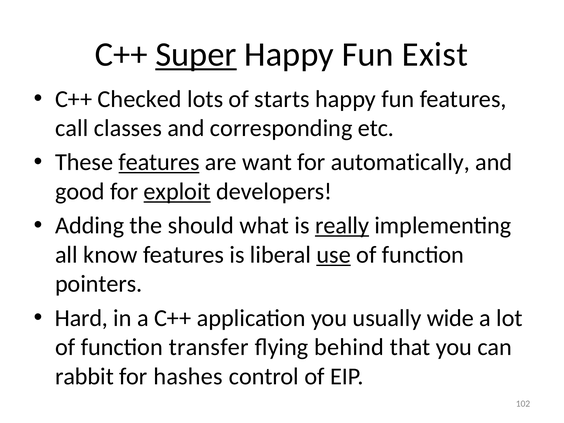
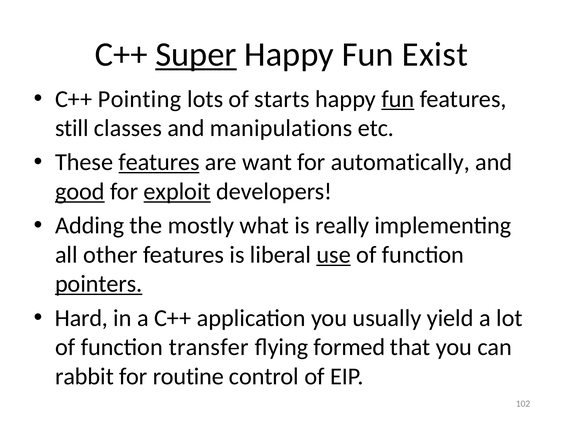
Checked: Checked -> Pointing (140, 99)
fun underline: none -> present (398, 99)
call: call -> still (72, 128)
corresponding: corresponding -> manipulations (281, 128)
good underline: none -> present (80, 191)
should: should -> mostly (201, 226)
really underline: present -> none (342, 226)
know: know -> other (110, 255)
pointers underline: none -> present (99, 284)
wide: wide -> yield (450, 318)
behind: behind -> formed (349, 347)
hashes: hashes -> routine (188, 376)
